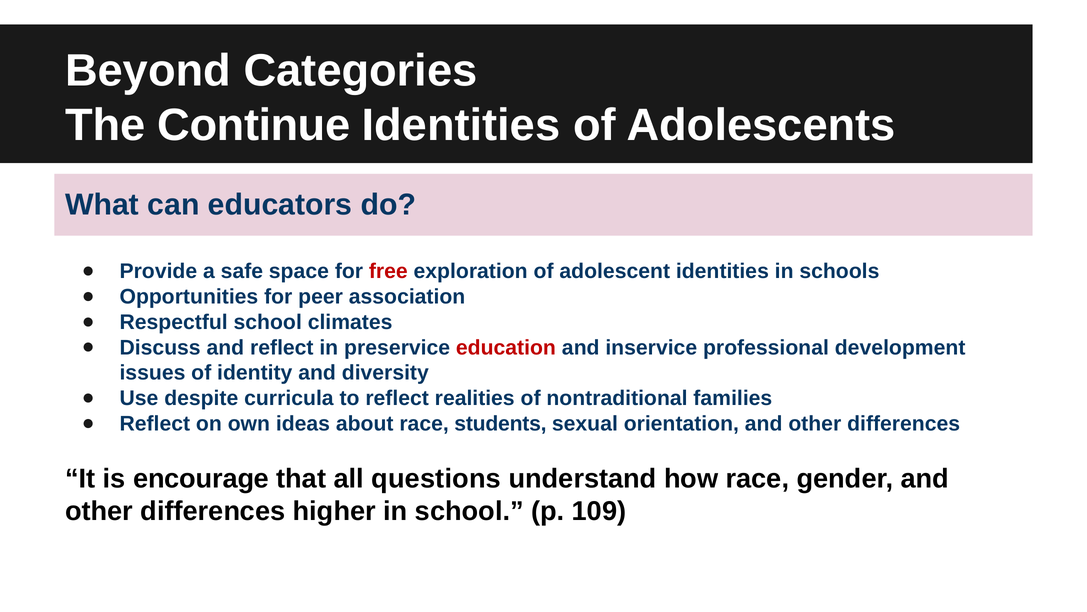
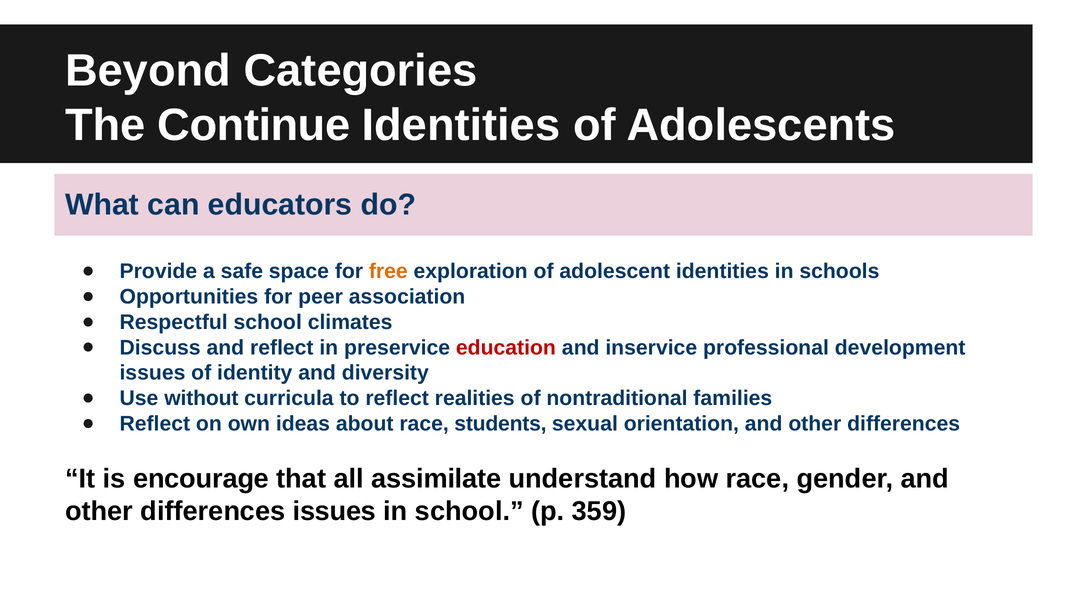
free colour: red -> orange (388, 271)
despite: despite -> without (201, 398)
questions: questions -> assimilate (436, 478)
differences higher: higher -> issues (334, 511)
109: 109 -> 359 (599, 511)
